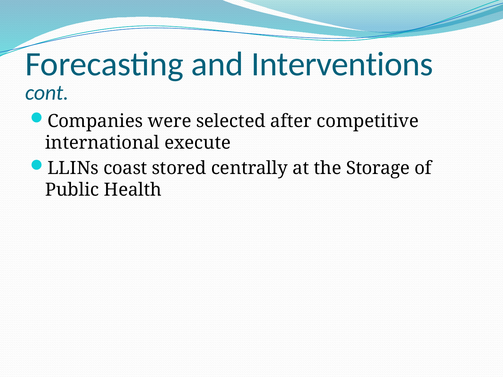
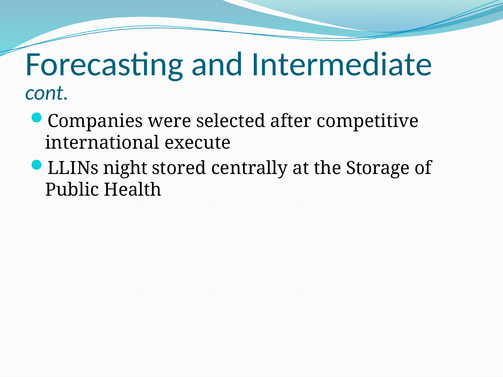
Interventions: Interventions -> Intermediate (342, 64)
coast: coast -> night (125, 168)
